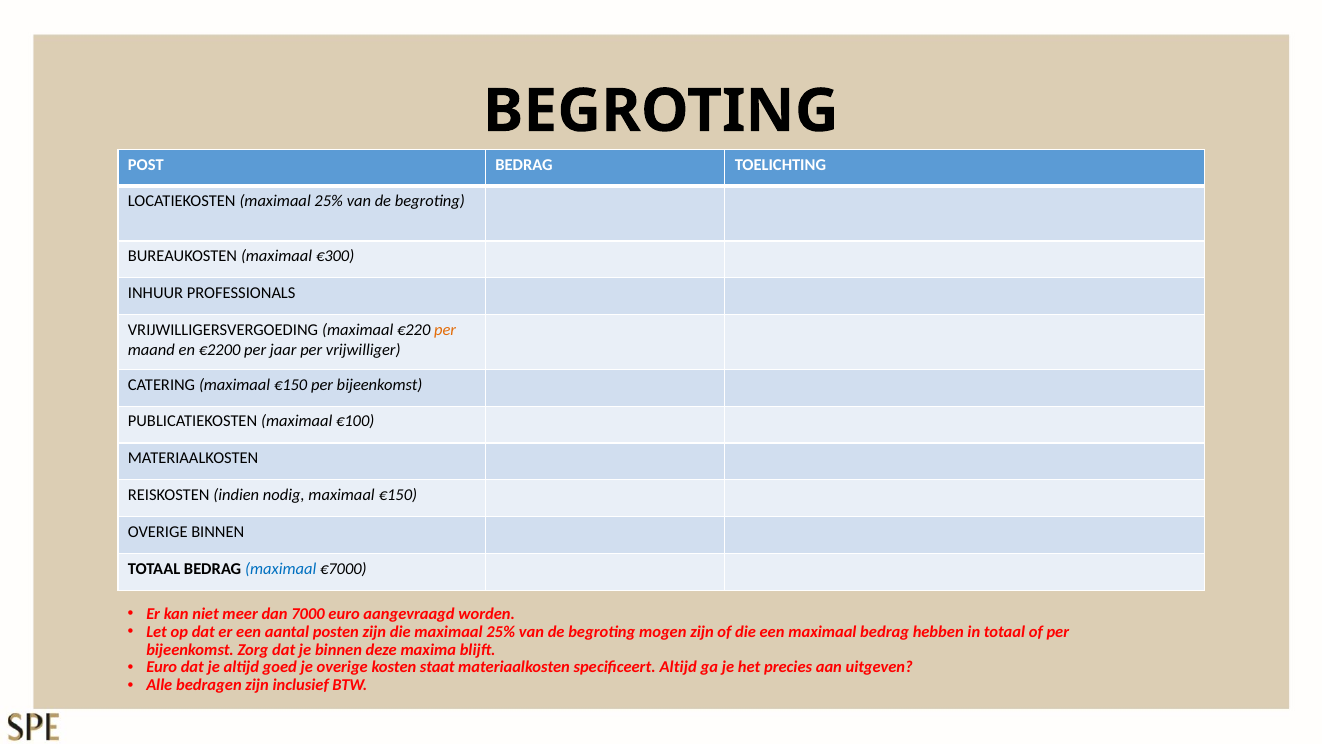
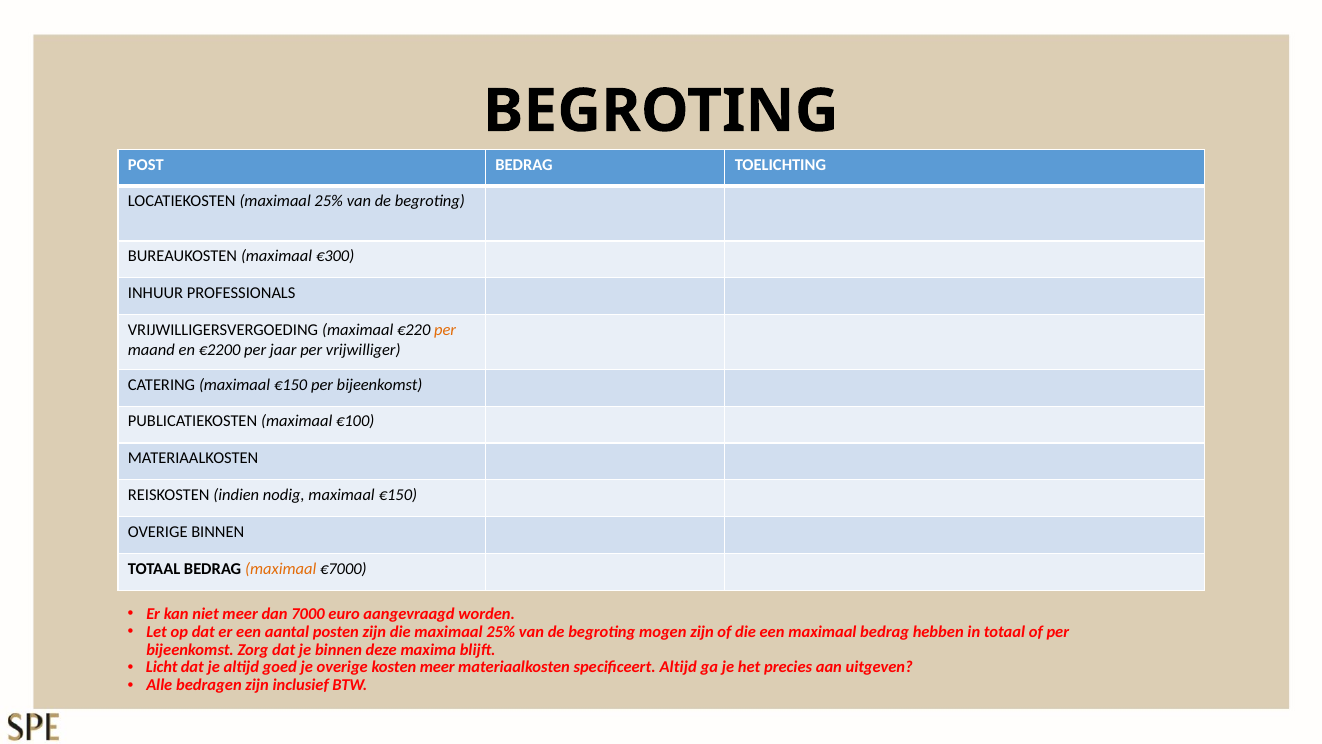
maximaal colour: blue -> orange (281, 568)
Euro: Euro -> Licht (162, 667)
kosten staat: staat -> meer (437, 667)
